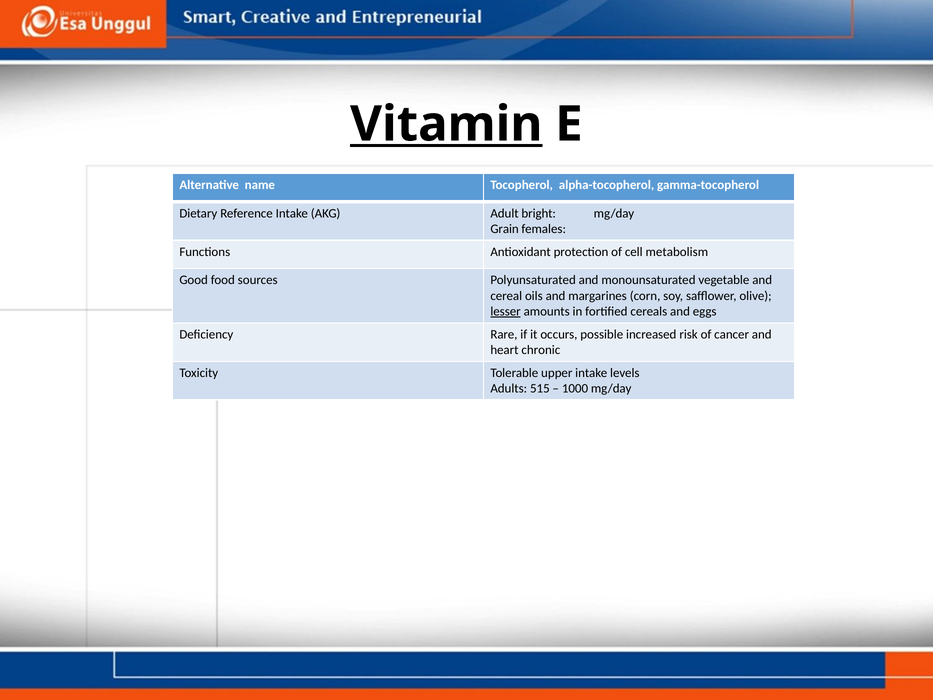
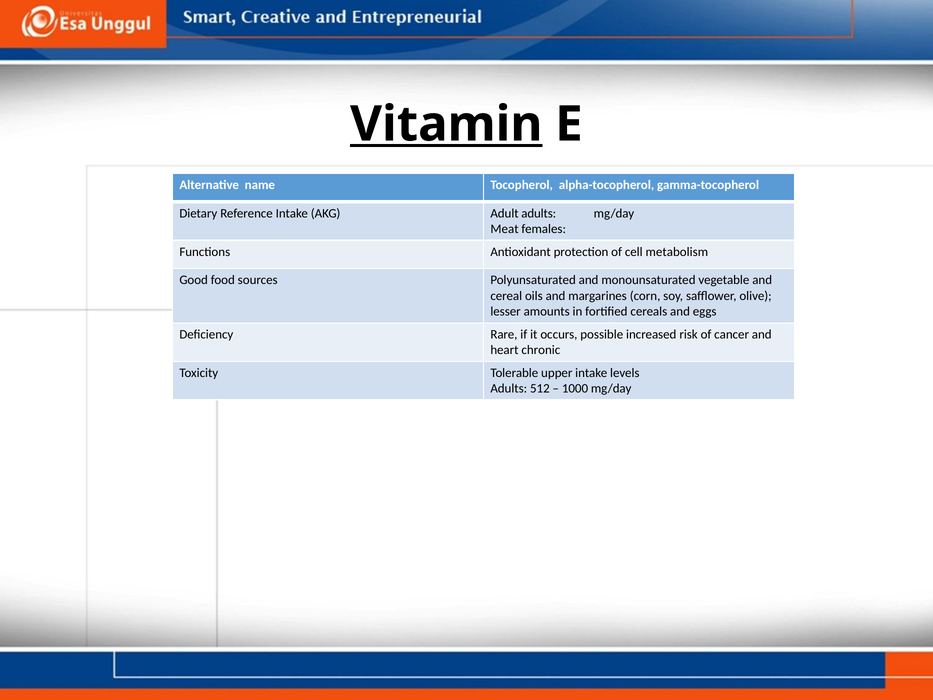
Adult bright: bright -> adults (539, 213)
Grain: Grain -> Meat (504, 229)
lesser underline: present -> none (506, 311)
515: 515 -> 512 (540, 388)
